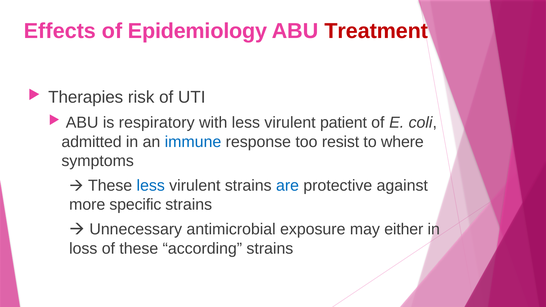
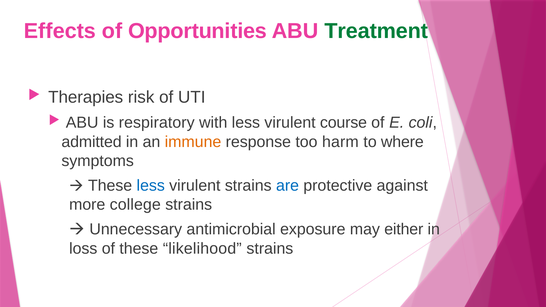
Epidemiology: Epidemiology -> Opportunities (197, 31)
Treatment colour: red -> green (376, 31)
patient: patient -> course (343, 123)
immune colour: blue -> orange (193, 142)
resist: resist -> harm (340, 142)
specific: specific -> college (135, 205)
according: according -> likelihood (202, 249)
